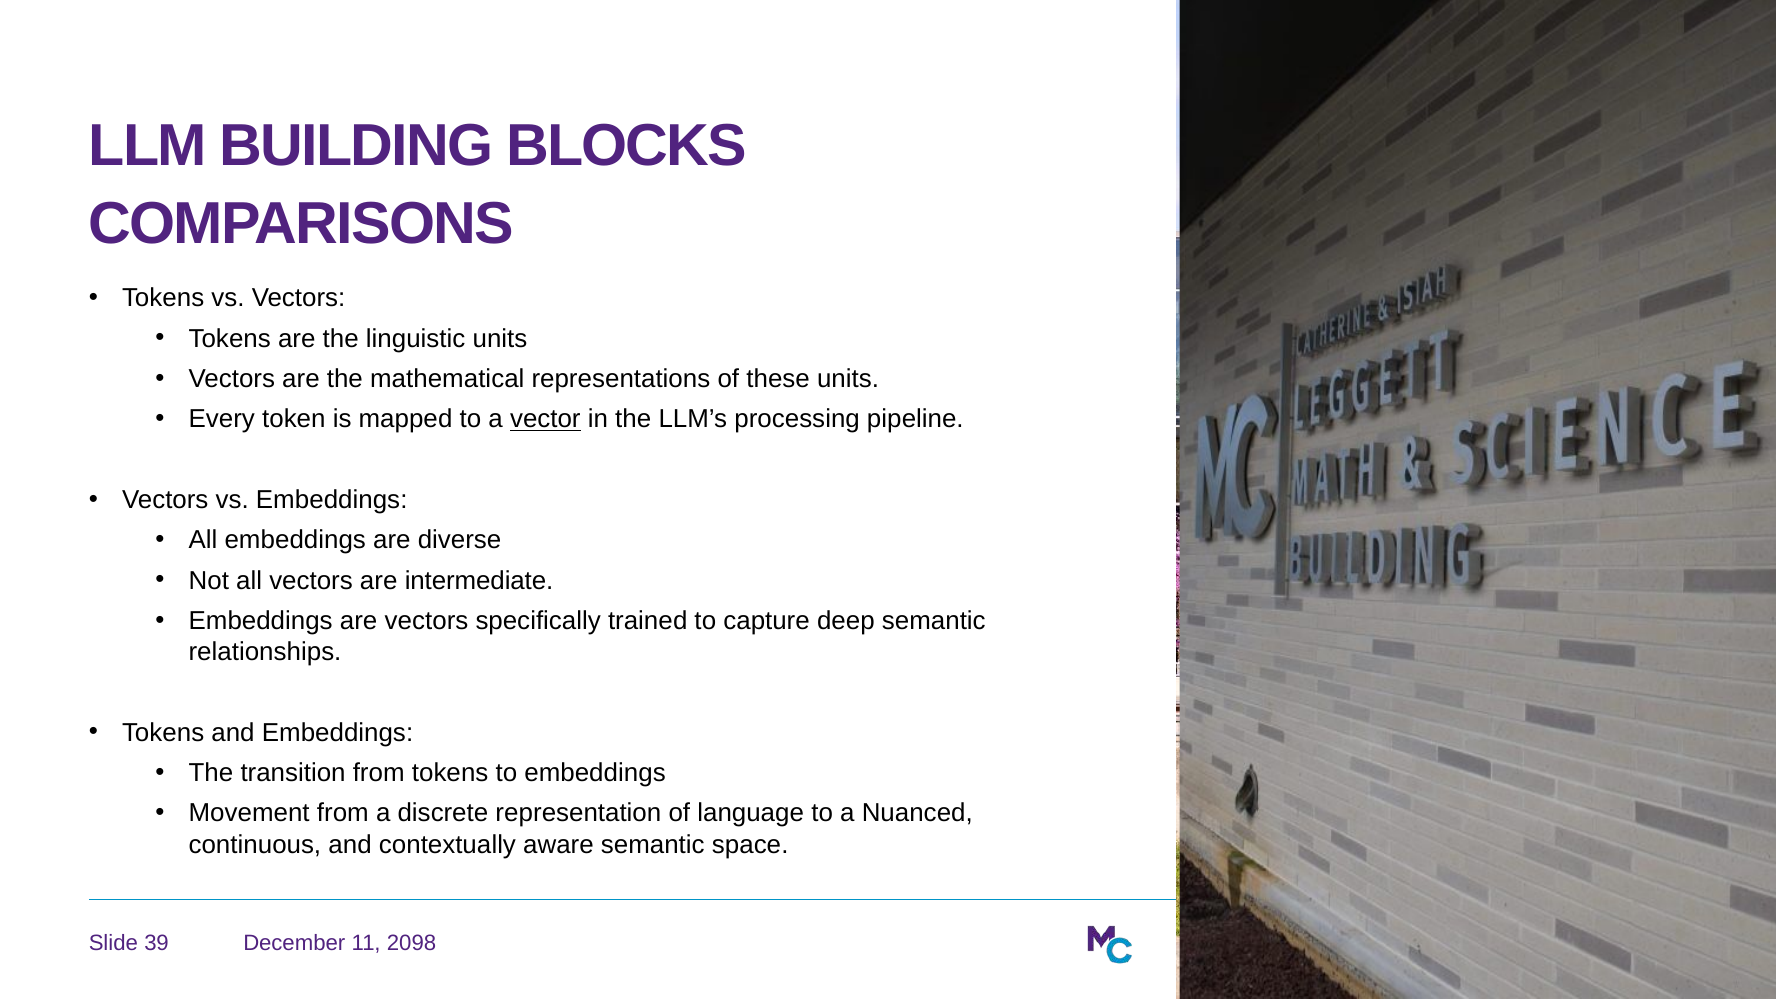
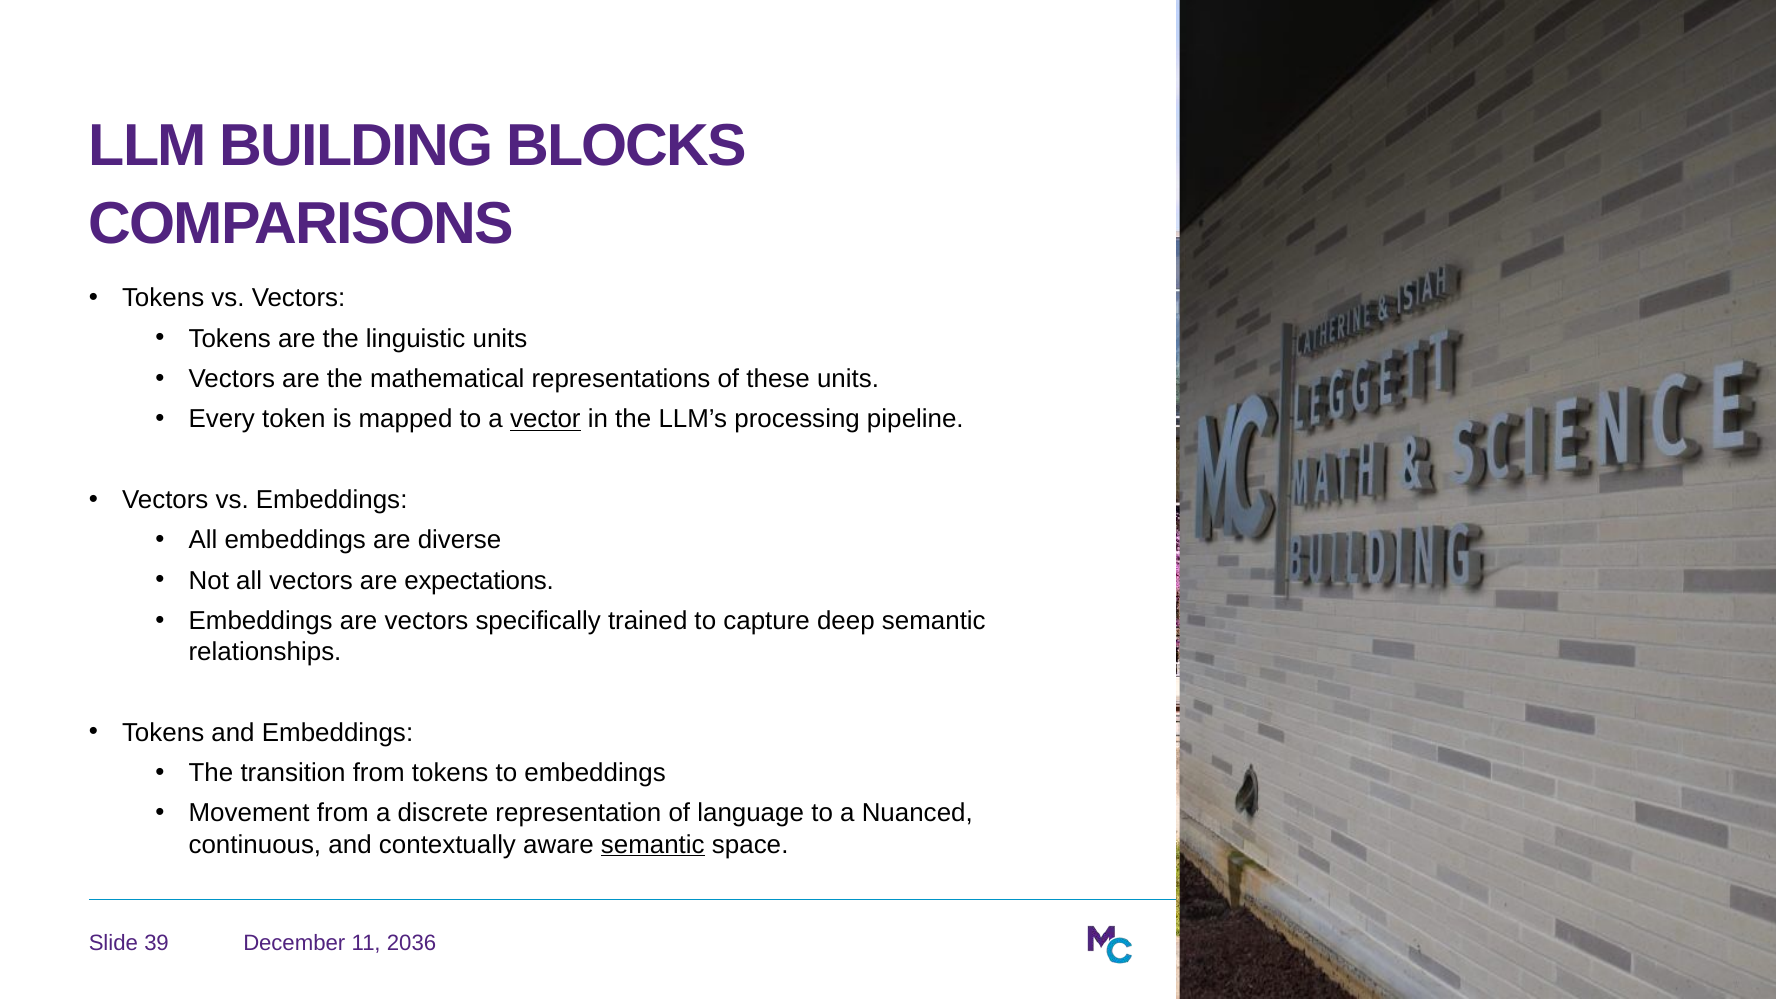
intermediate: intermediate -> expectations (479, 581)
semantic underline: none -> present (653, 844)
2098: 2098 -> 2036 (412, 944)
